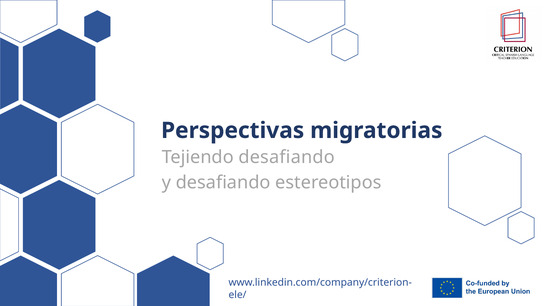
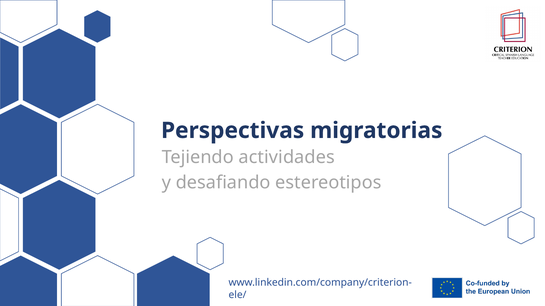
Tejiendo desafiando: desafiando -> actividades (287, 158)
